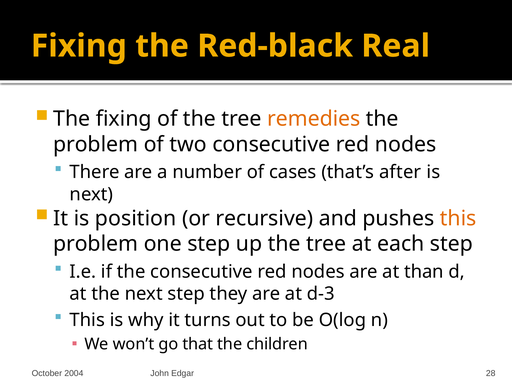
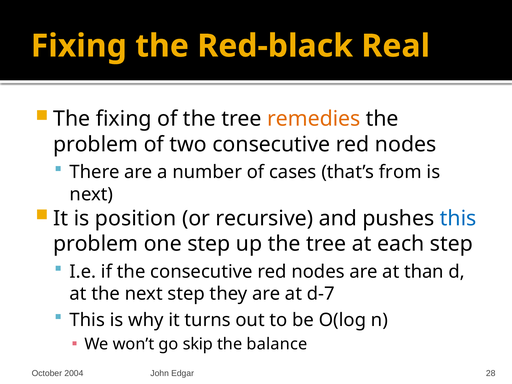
after: after -> from (400, 172)
this colour: orange -> blue (458, 218)
d-3: d-3 -> d-7 (321, 294)
that: that -> skip (198, 344)
children: children -> balance (277, 344)
